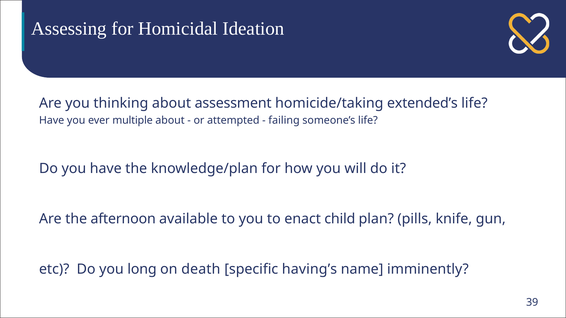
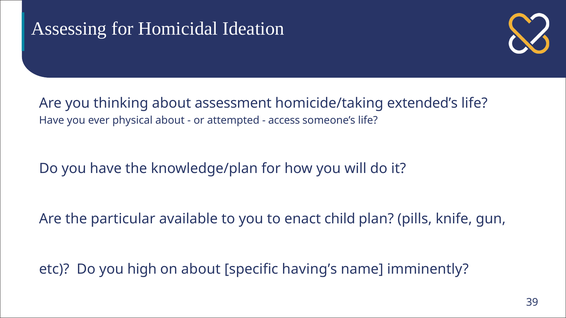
multiple: multiple -> physical (132, 120)
failing: failing -> access (284, 120)
afternoon: afternoon -> particular (123, 219)
long: long -> high (142, 269)
on death: death -> about (201, 269)
